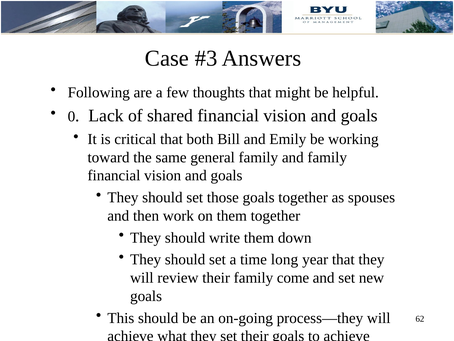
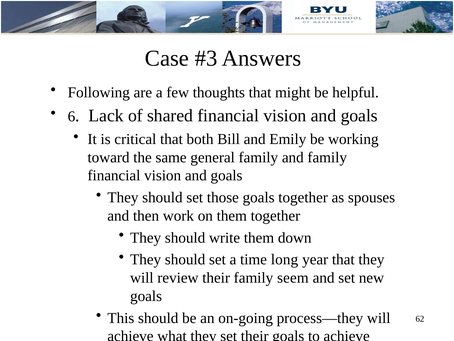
0: 0 -> 6 (71, 116)
come: come -> seem (293, 277)
